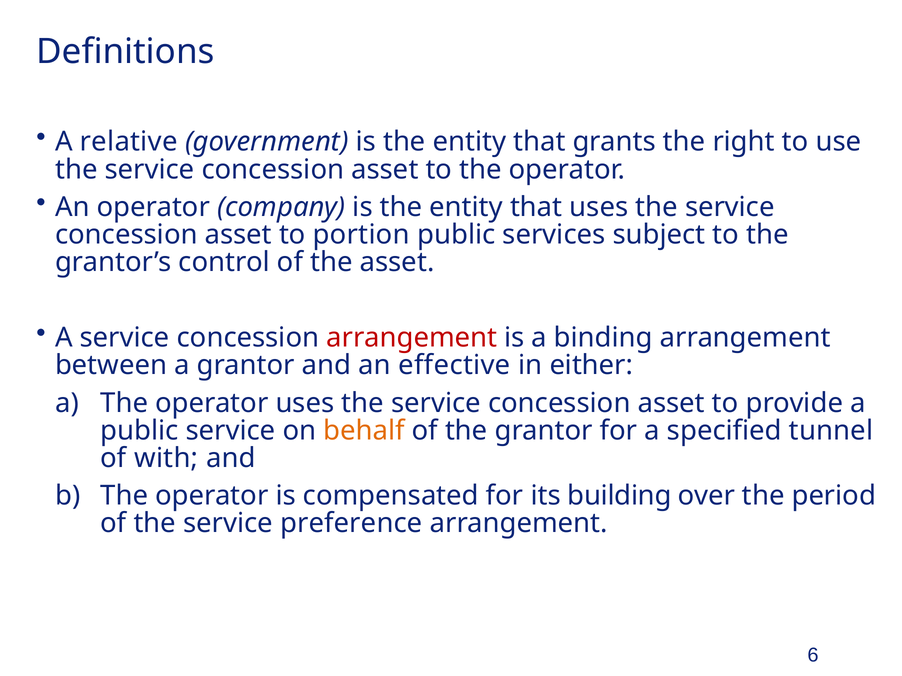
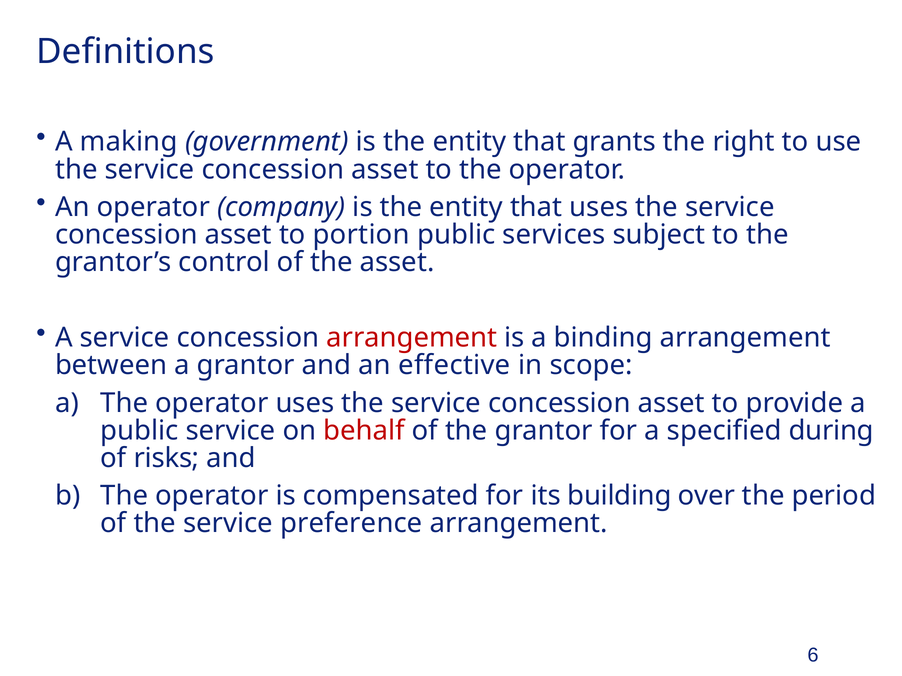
relative: relative -> making (129, 142)
either: either -> scope (591, 365)
behalf colour: orange -> red (364, 431)
tunnel: tunnel -> during (831, 431)
with: with -> risks (166, 458)
